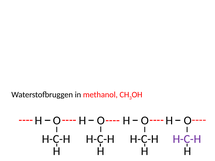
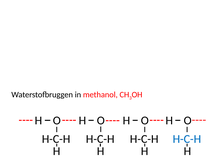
H-C-H colour: purple -> blue (187, 139)
